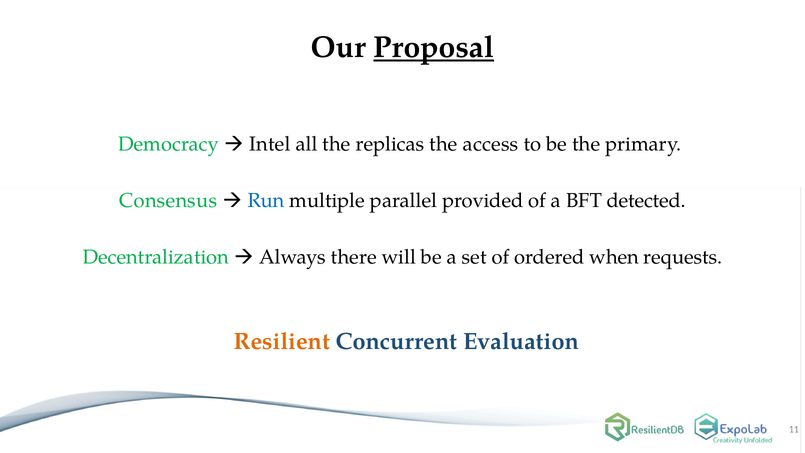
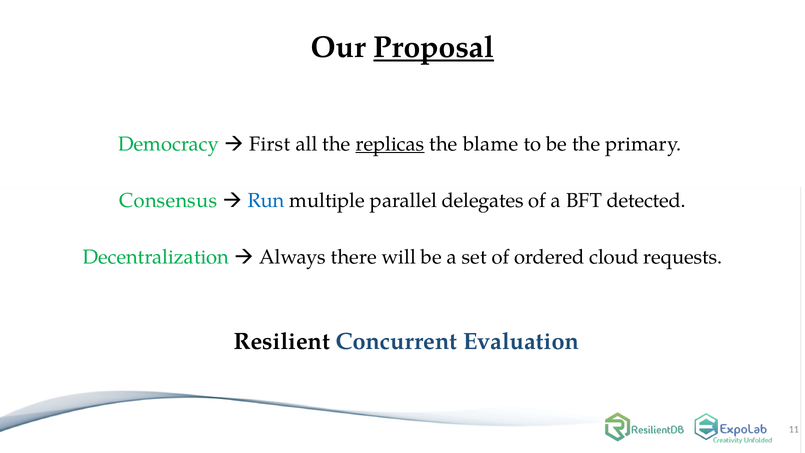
Intel: Intel -> First (270, 144)
replicas underline: none -> present (390, 144)
access: access -> blame (491, 144)
provided: provided -> delegates (483, 201)
when: when -> cloud (614, 257)
Resilient colour: orange -> black (282, 342)
